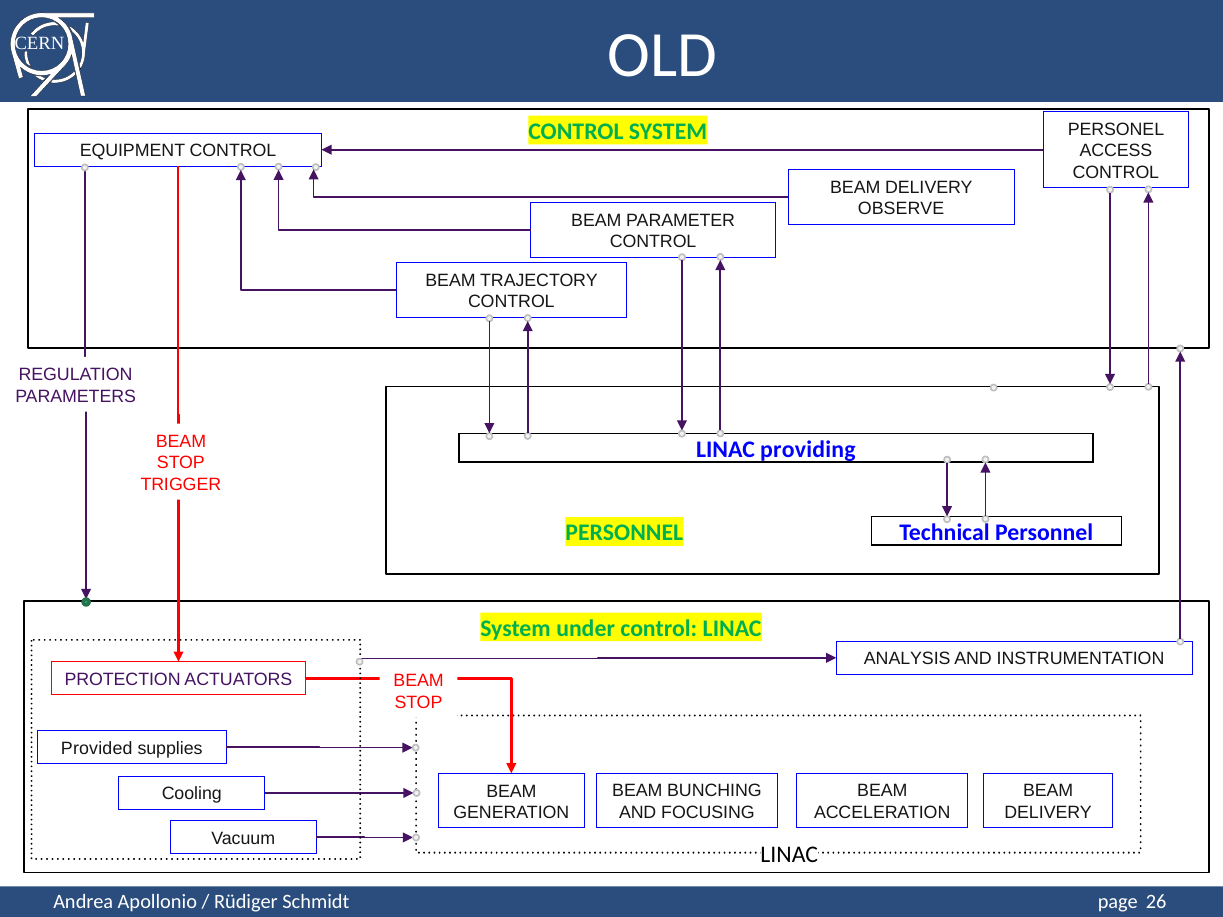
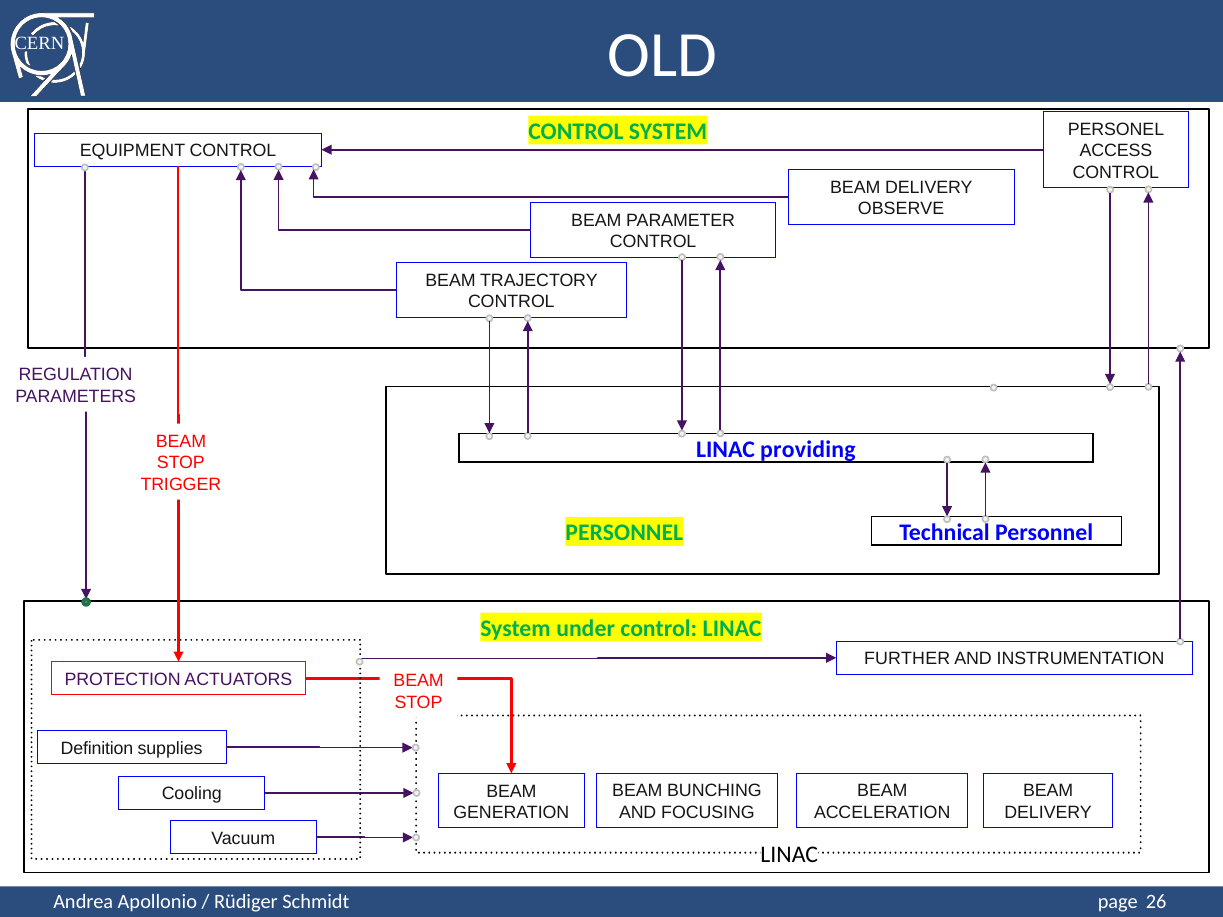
ANALYSIS: ANALYSIS -> FURTHER (907, 659)
Provided: Provided -> Definition (97, 749)
